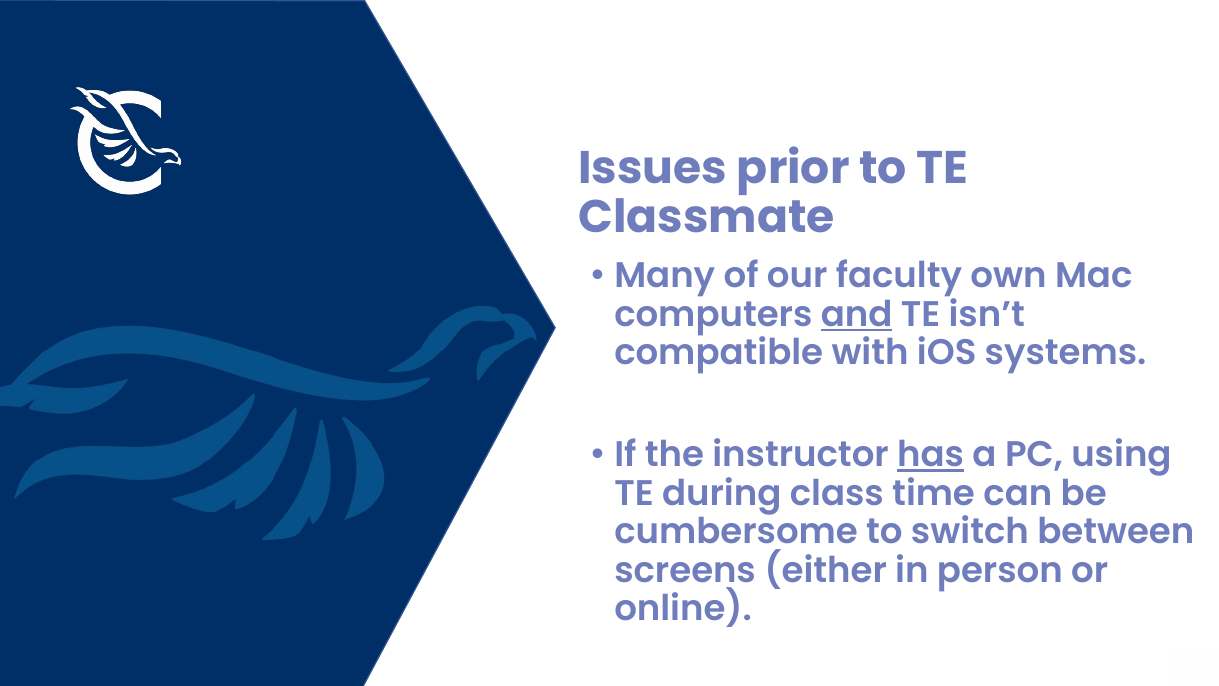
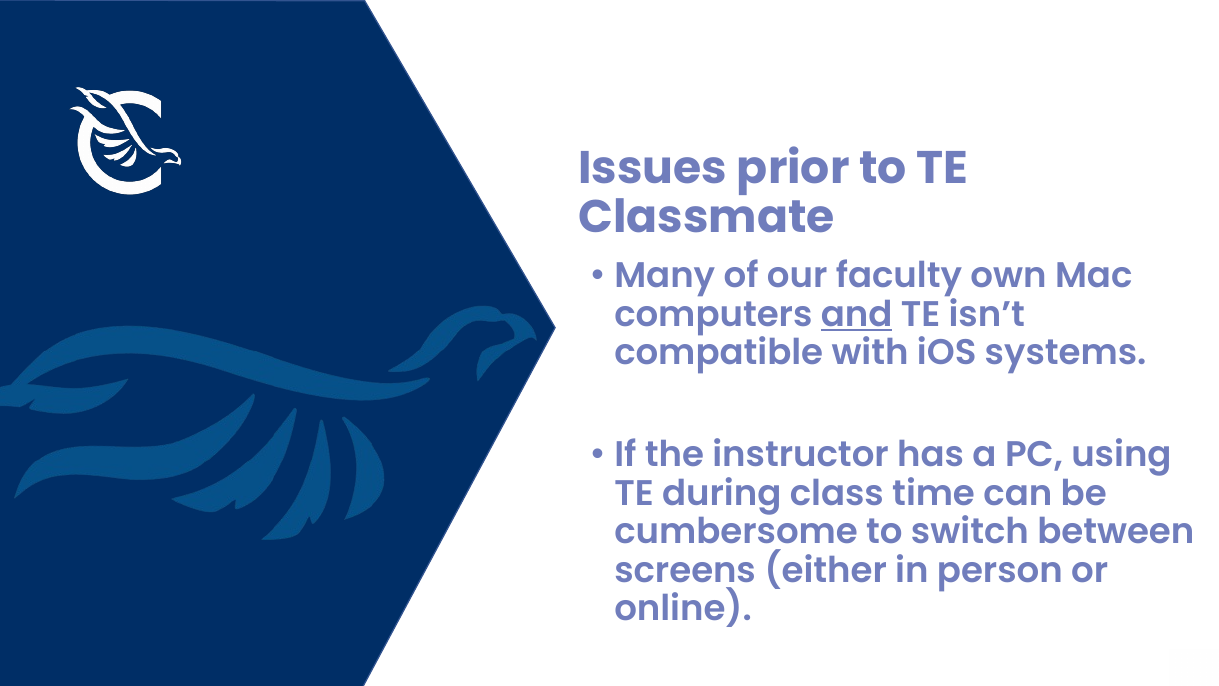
has underline: present -> none (931, 455)
